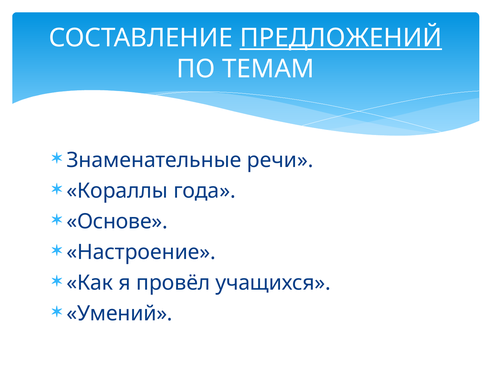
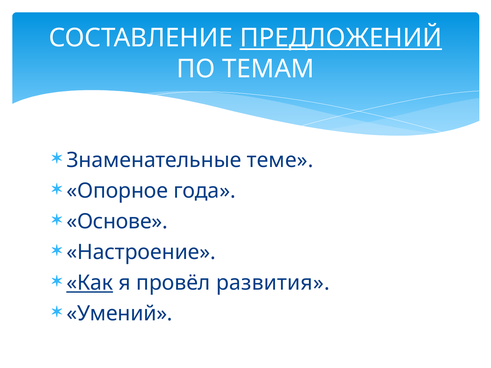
речи: речи -> теме (280, 160)
Кораллы: Кораллы -> Опорное (117, 191)
Как underline: none -> present (90, 283)
учащихся: учащихся -> развития (273, 283)
